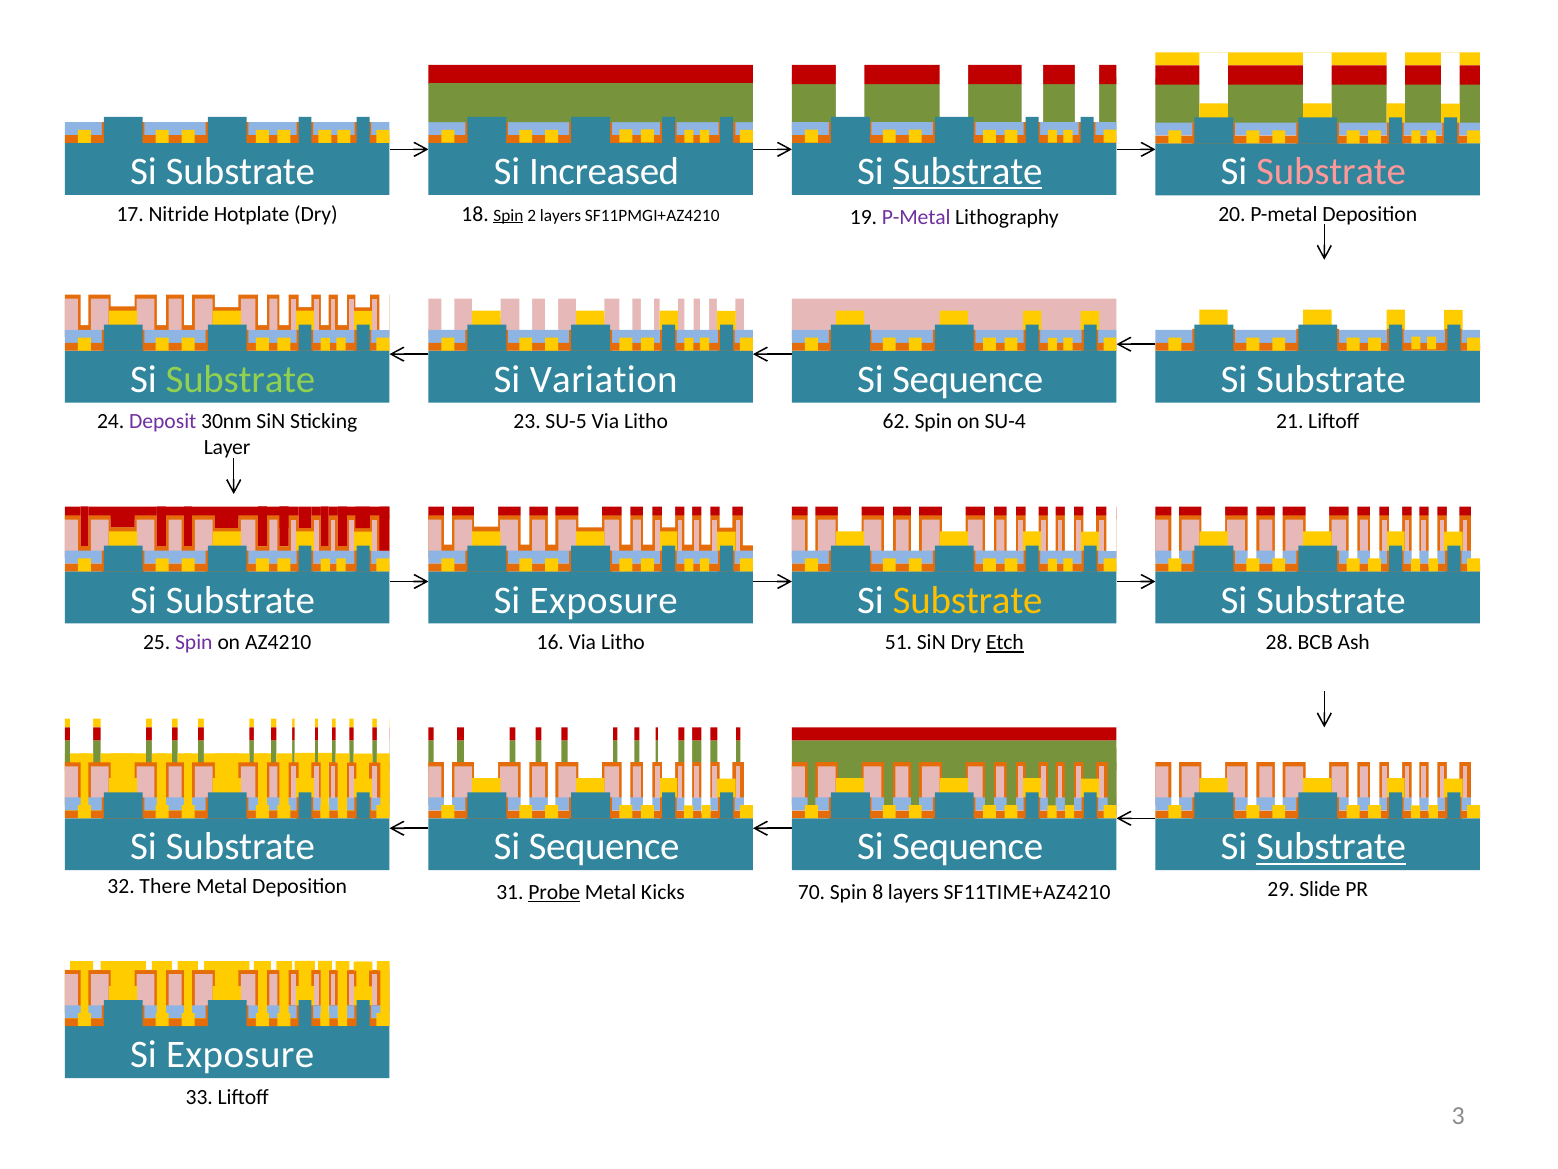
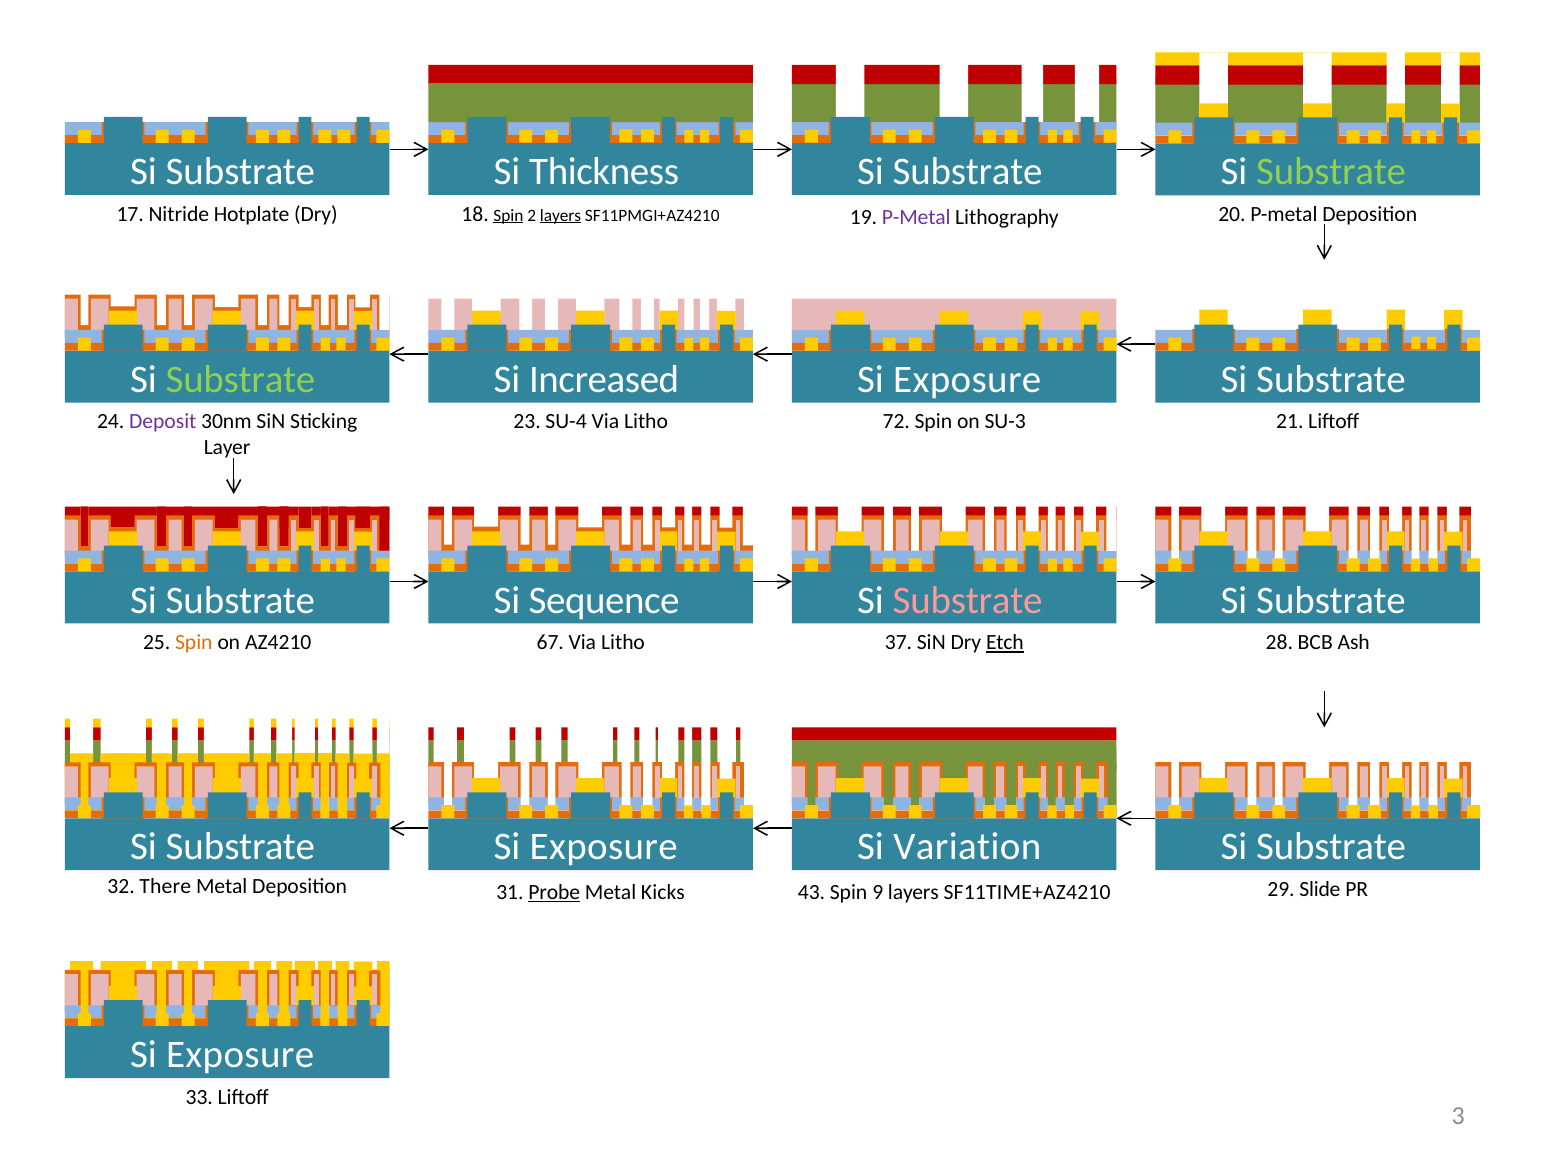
Increased: Increased -> Thickness (604, 171)
Substrate underline: present -> none (968, 171)
Substrate colour: pink -> light green (1331, 172)
layers underline: none -> present (561, 215)
Variation: Variation -> Increased (604, 379)
Sequence: Sequence -> Exposure (967, 379)
SU-5: SU-5 -> SU-4 (566, 422)
62: 62 -> 72 (896, 422)
SU-4: SU-4 -> SU-3 (1005, 422)
Exposure: Exposure -> Sequence (604, 600)
Substrate colour: yellow -> pink (968, 600)
Spin colour: purple -> orange (194, 642)
16: 16 -> 67 (550, 642)
51: 51 -> 37 (898, 642)
Sequence: Sequence -> Exposure (604, 847)
Sequence: Sequence -> Variation (967, 847)
Substrate underline: present -> none (1331, 847)
70: 70 -> 43 (811, 892)
8: 8 -> 9 (878, 892)
